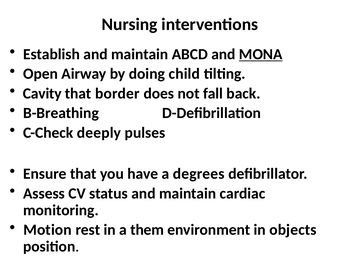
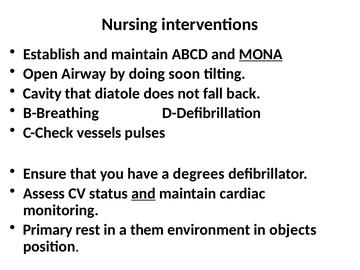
child: child -> soon (184, 74)
border: border -> diatole (117, 93)
deeply: deeply -> vessels (99, 133)
and underline: none -> present (143, 193)
Motion: Motion -> Primary (48, 230)
